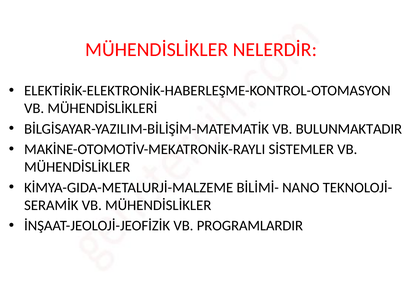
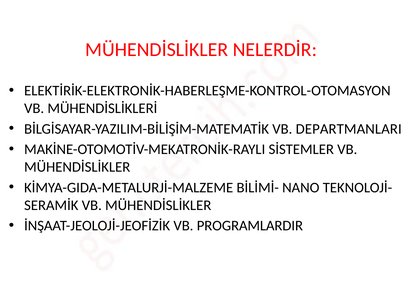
BULUNMAKTADIR: BULUNMAKTADIR -> DEPARTMANLARI (349, 129)
